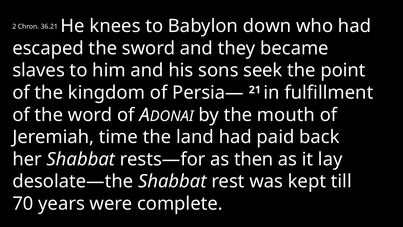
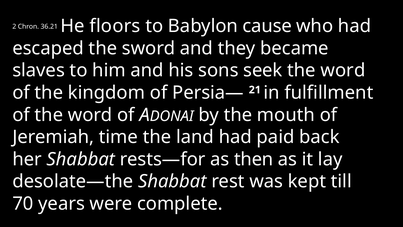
knees: knees -> floors (115, 26)
down: down -> cause (267, 26)
point: point -> word (343, 70)
